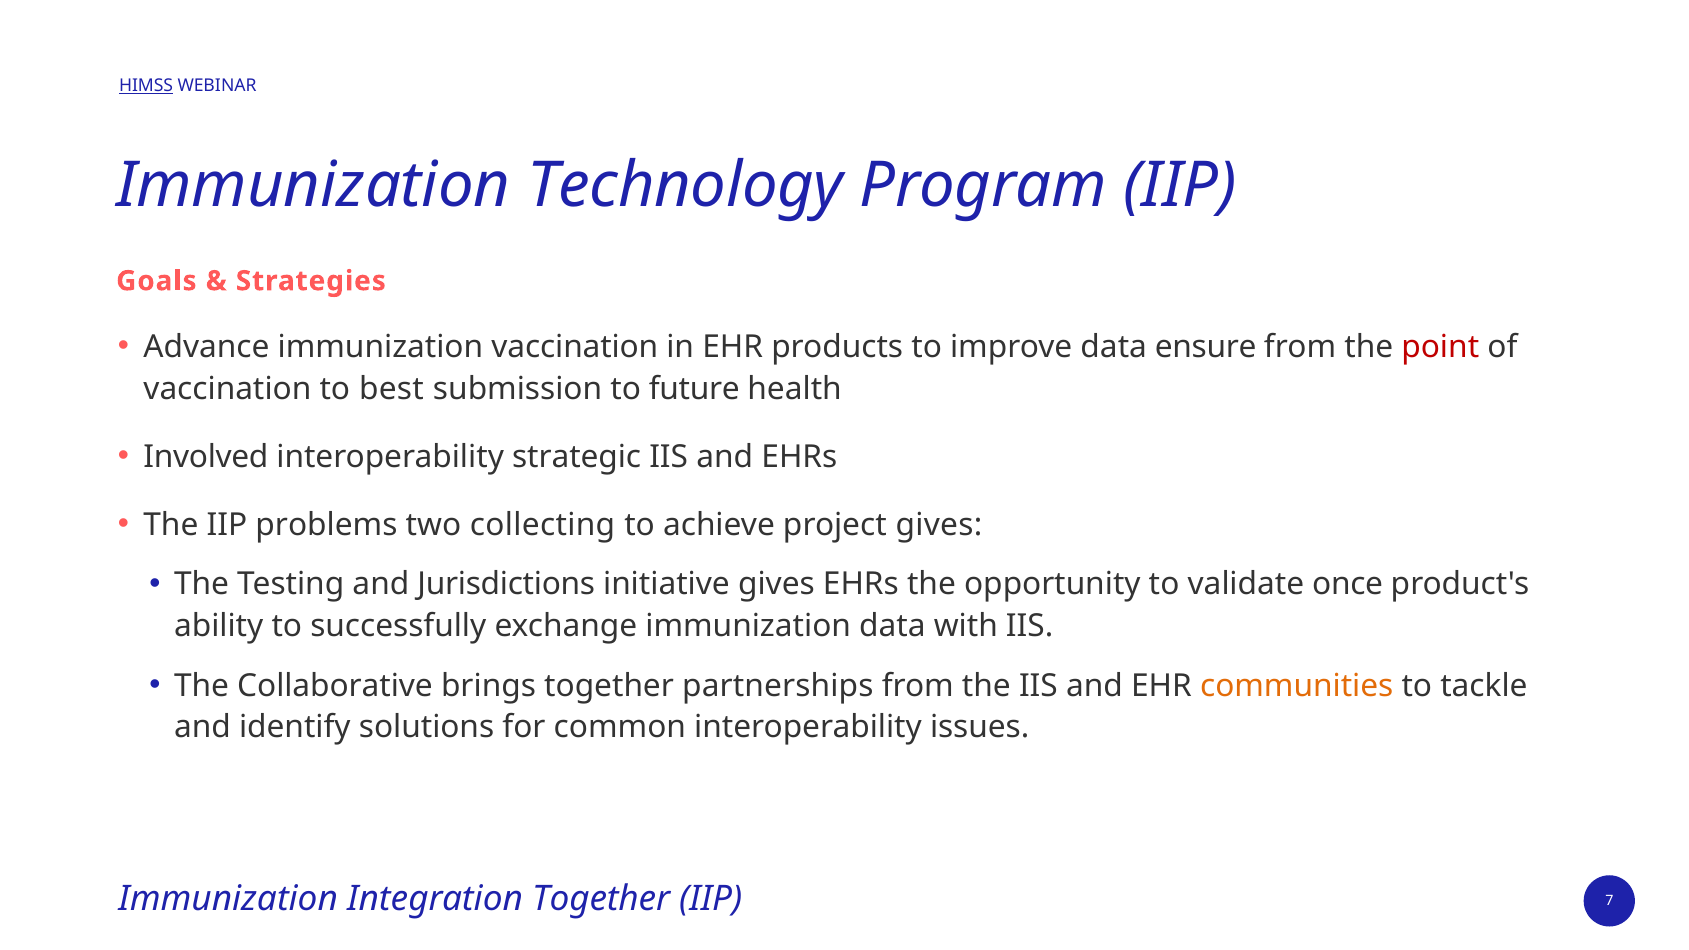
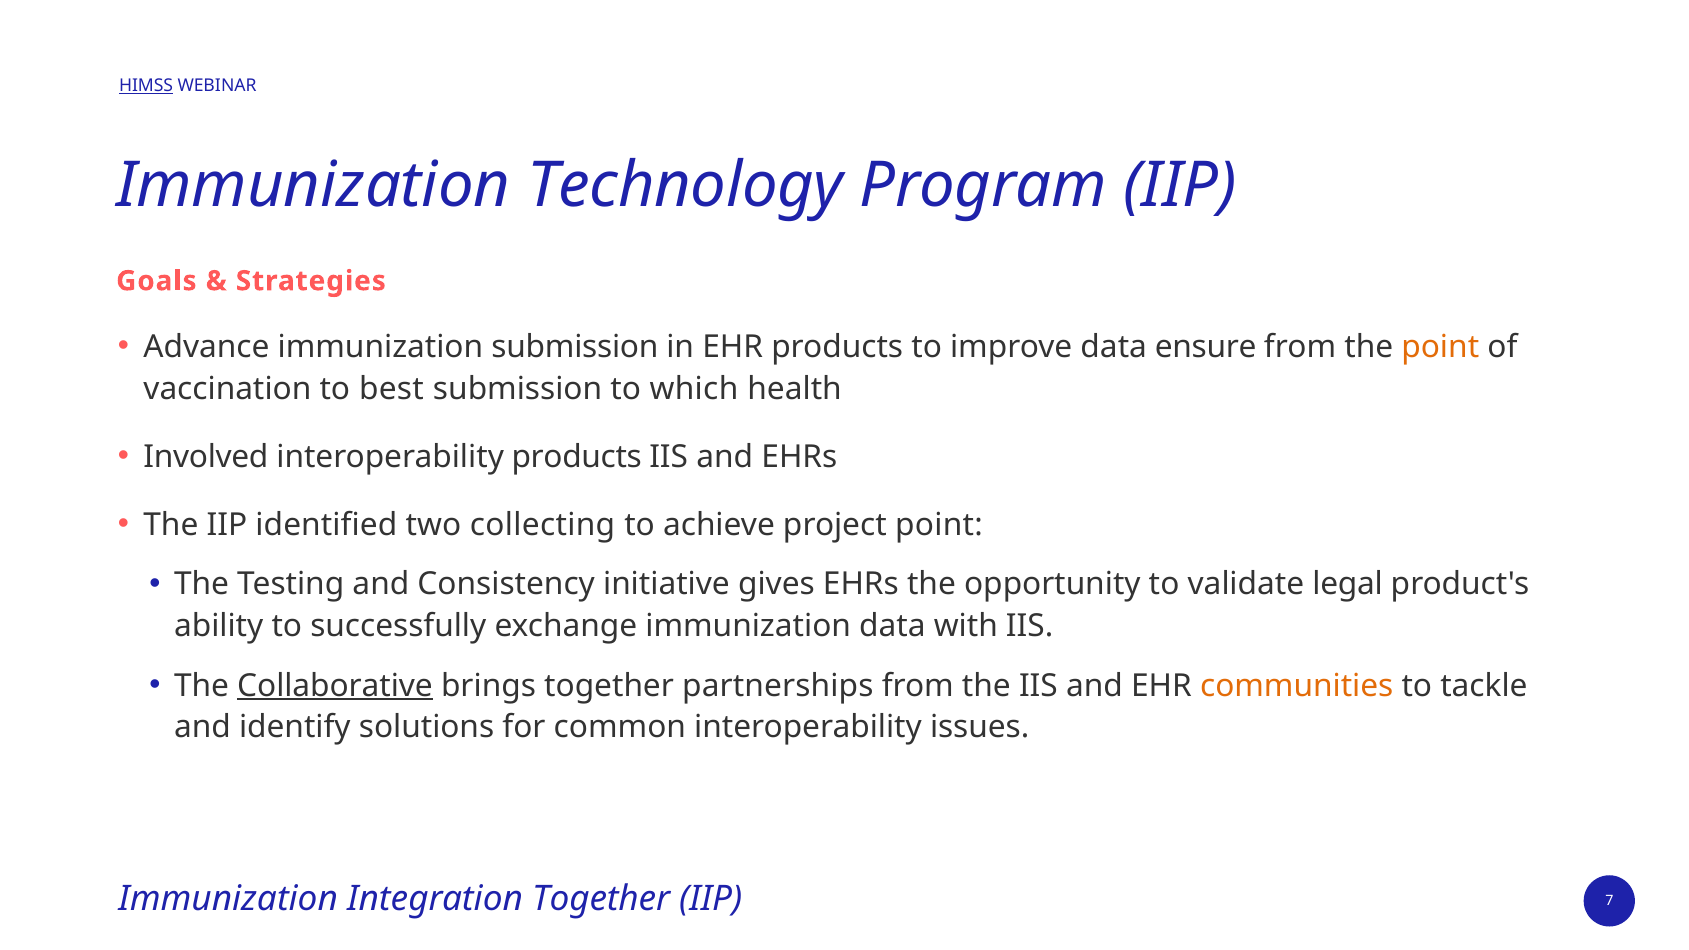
immunization vaccination: vaccination -> submission (575, 347)
point colour: red -> orange (1440, 347)
future: future -> which (694, 389)
interoperability strategic: strategic -> products (577, 457)
problems: problems -> identified (326, 525)
project gives: gives -> point (939, 525)
Jurisdictions: Jurisdictions -> Consistency (506, 584)
once: once -> legal (1348, 584)
Collaborative underline: none -> present (335, 686)
